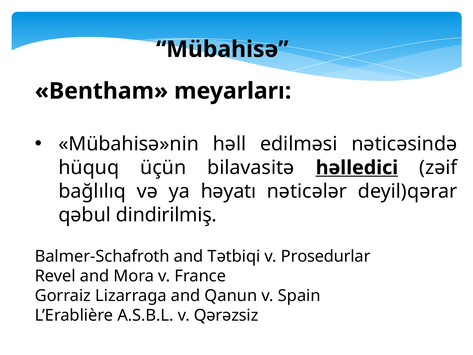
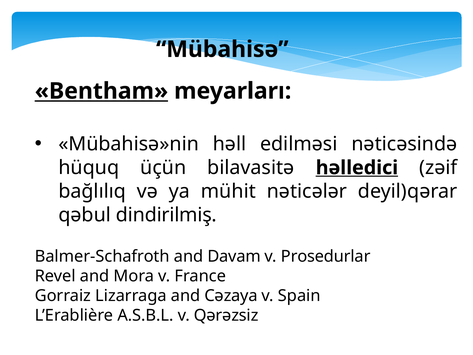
Bentham underline: none -> present (101, 91)
həyatı: həyatı -> mühit (228, 191)
Tətbiqi: Tətbiqi -> Davam (234, 256)
Qanun: Qanun -> Cəzaya (231, 295)
